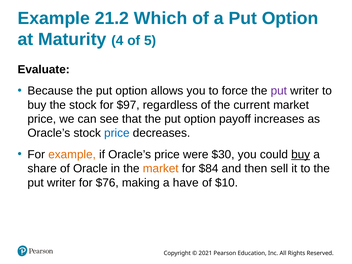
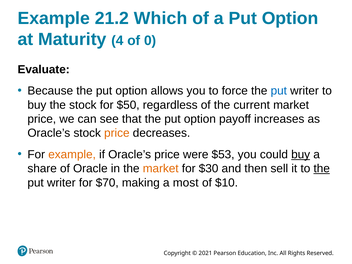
5: 5 -> 0 (150, 41)
put colour: purple -> blue (279, 91)
$97: $97 -> $50 (128, 105)
price colour: blue -> orange (117, 133)
$30: $30 -> $53 (223, 155)
$84: $84 -> $30 (209, 169)
the underline: none -> present (322, 169)
$76: $76 -> $70 (107, 183)
have: have -> most (186, 183)
